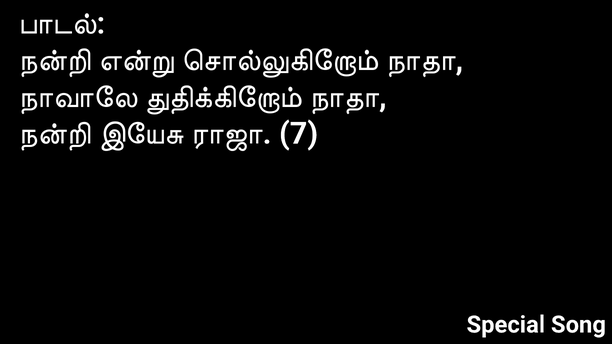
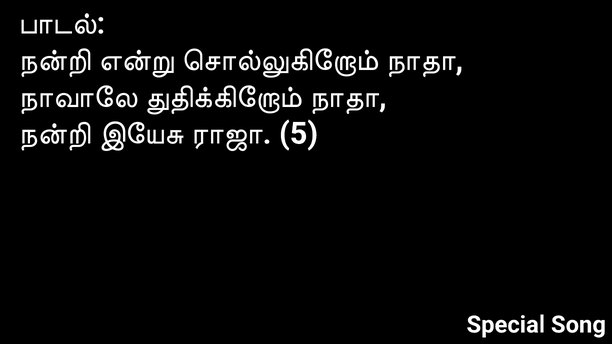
7: 7 -> 5 (299, 134)
